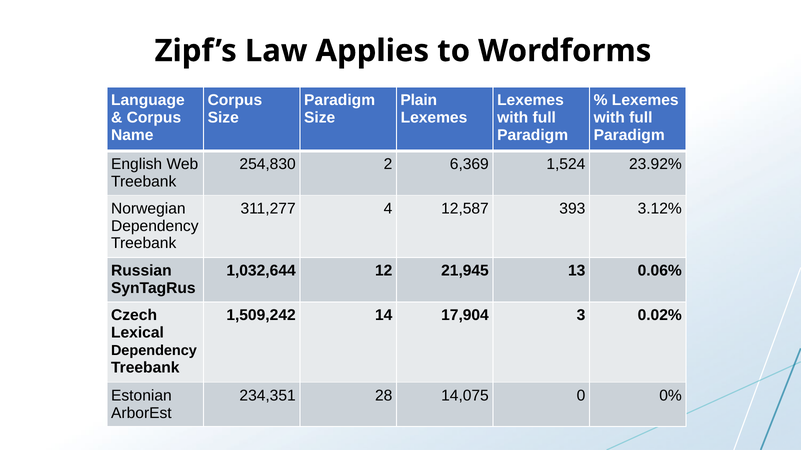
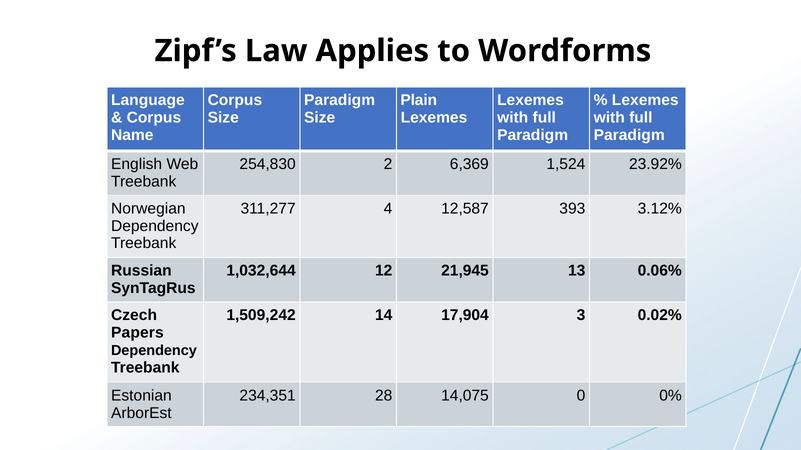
Lexical: Lexical -> Papers (137, 333)
